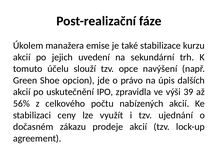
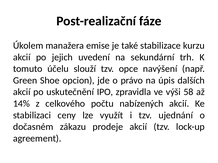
39: 39 -> 58 (188, 92)
56%: 56% -> 14% (21, 104)
